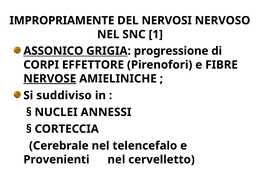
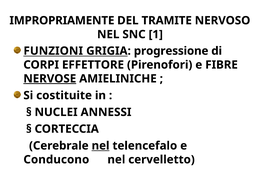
NERVOSI: NERVOSI -> TRAMITE (167, 21)
ASSONICO: ASSONICO -> FUNZIONI (53, 51)
suddiviso: suddiviso -> costituite (64, 95)
nel underline: none -> present (101, 146)
Provenienti: Provenienti -> Conducono (56, 160)
